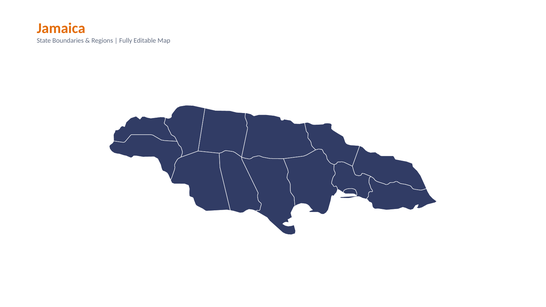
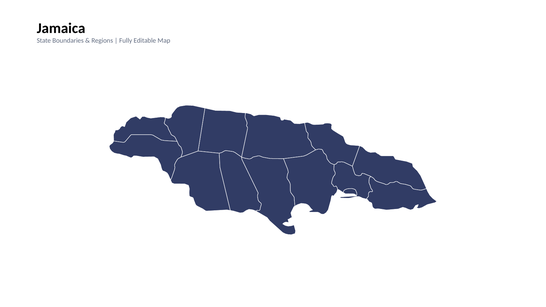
Jamaica colour: orange -> black (61, 28)
